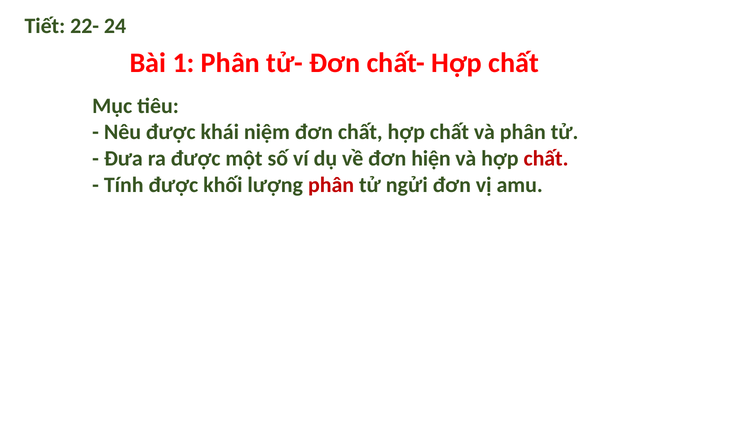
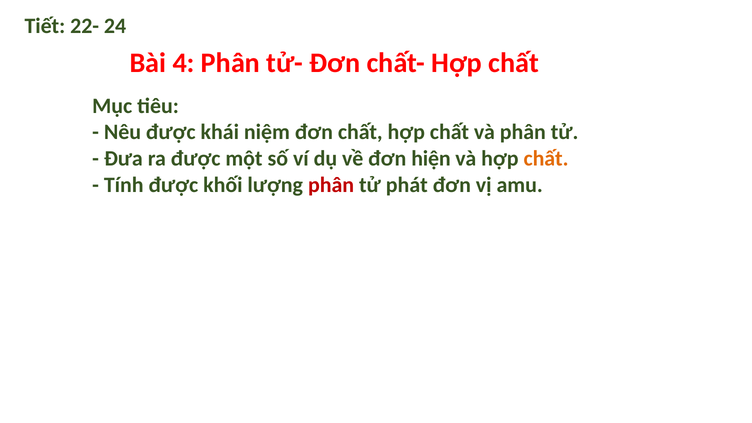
1: 1 -> 4 (184, 63)
chất colour: red -> orange (546, 159)
ngửi: ngửi -> phát (407, 185)
